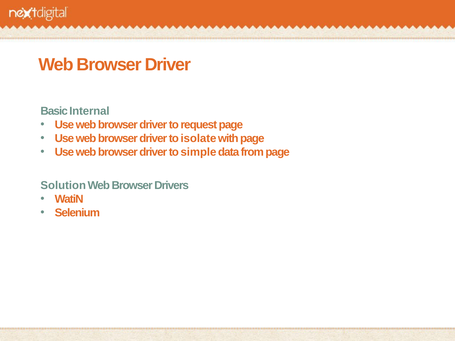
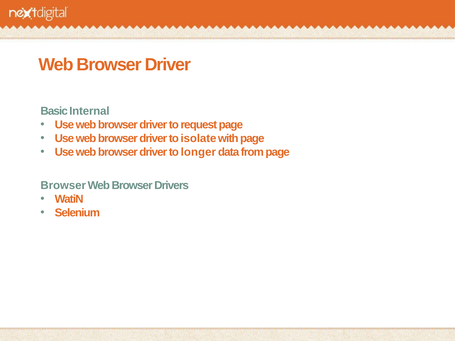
simple: simple -> longer (198, 152)
Solution: Solution -> Browser (63, 186)
